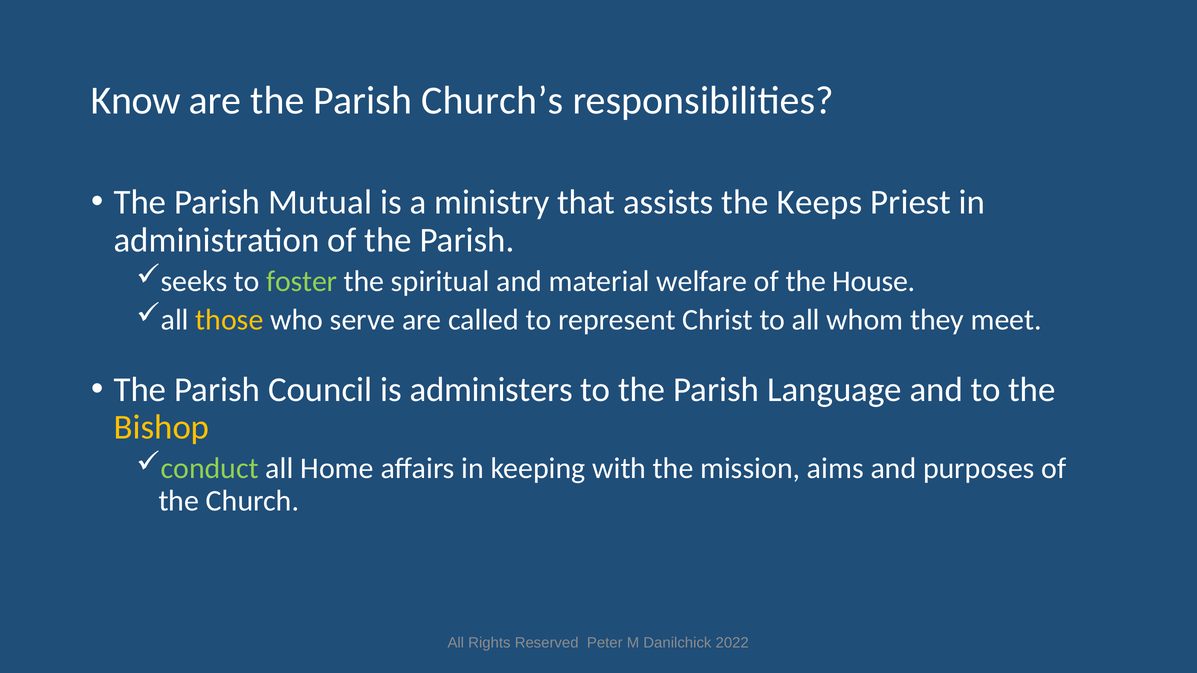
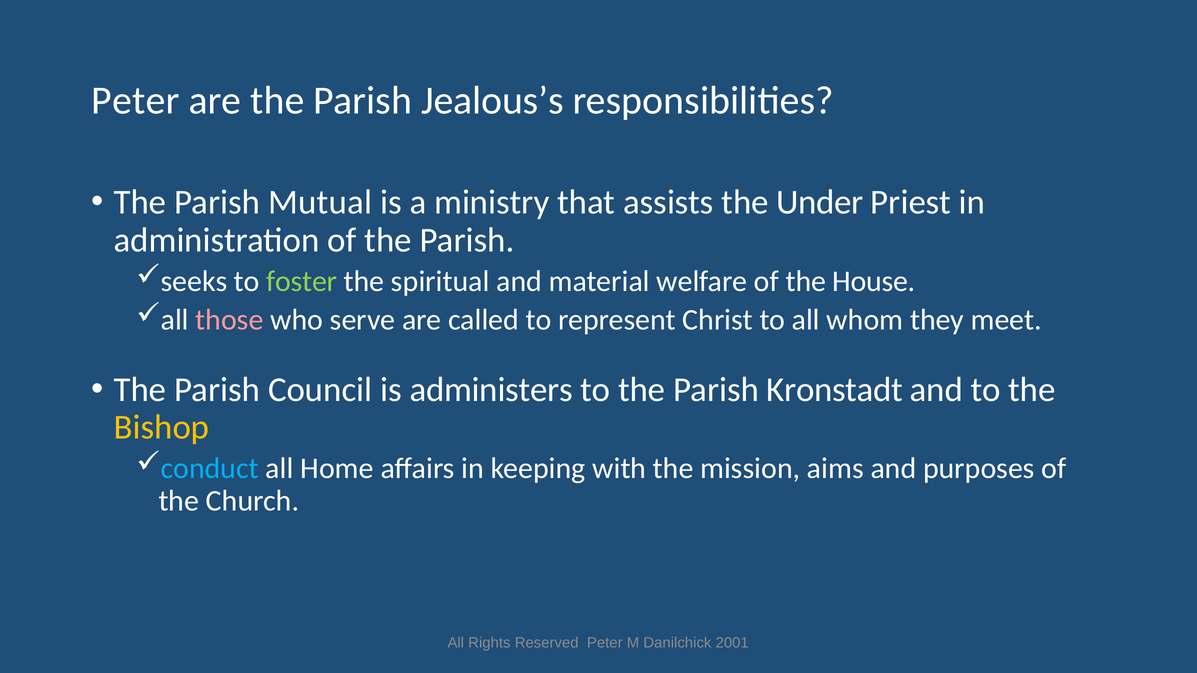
Know: Know -> Peter (135, 101)
Church’s: Church’s -> Jealous’s (492, 101)
Keeps: Keeps -> Under (820, 202)
those colour: yellow -> pink (229, 320)
Language: Language -> Kronstadt (835, 390)
conduct colour: light green -> light blue (210, 469)
2022: 2022 -> 2001 (732, 643)
